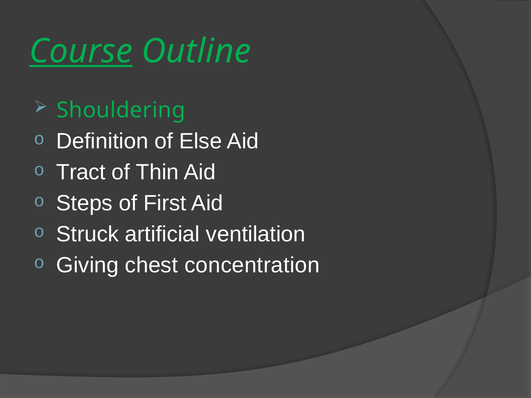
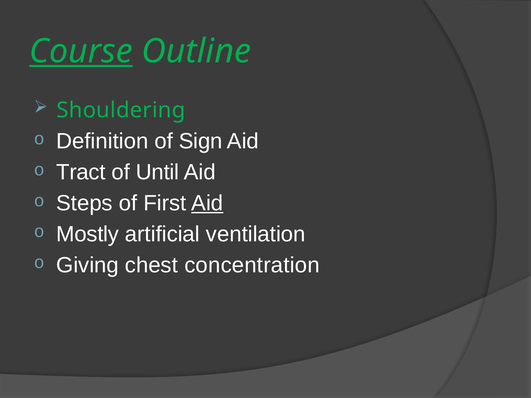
Else: Else -> Sign (201, 141)
Thin: Thin -> Until (158, 172)
Aid underline: none -> present (207, 203)
Struck: Struck -> Mostly (88, 234)
